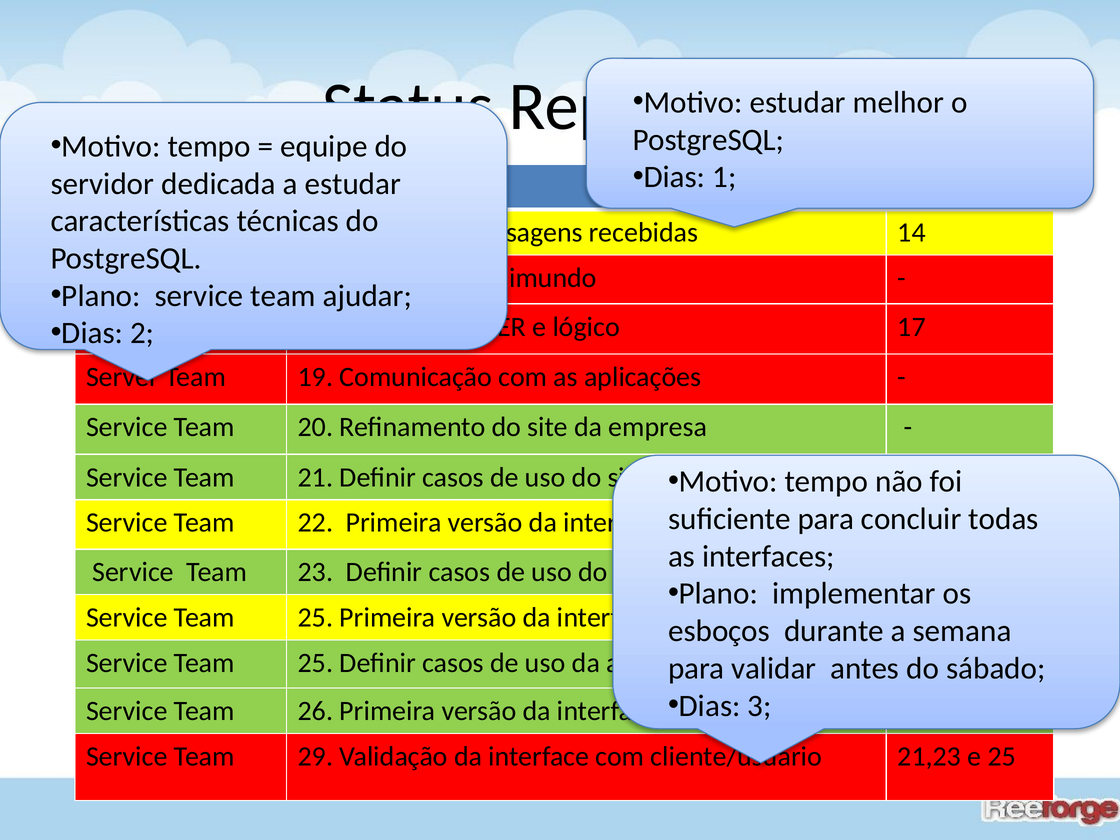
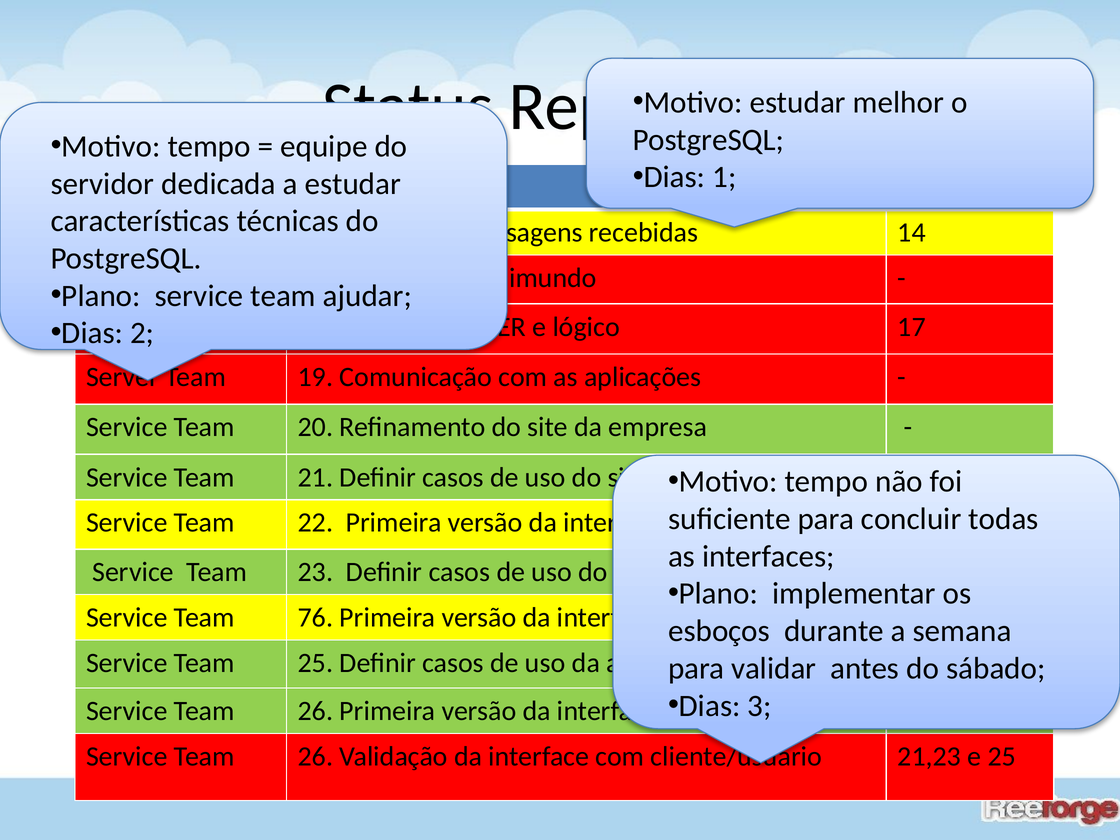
25: 25 -> 76 (315, 618)
29: 29 -> 26 (315, 757)
